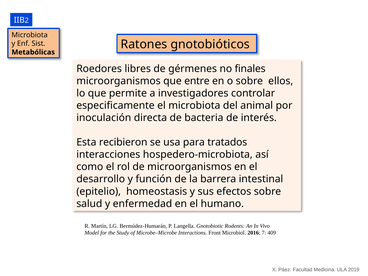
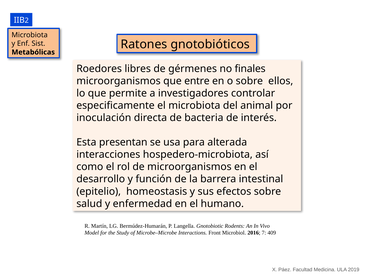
recibieron: recibieron -> presentan (123, 142)
tratados: tratados -> alterada (227, 142)
